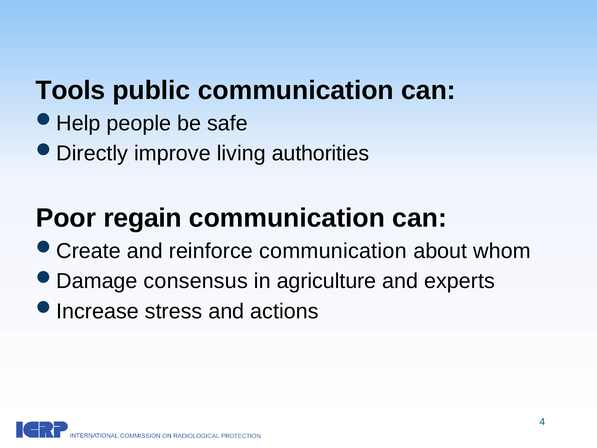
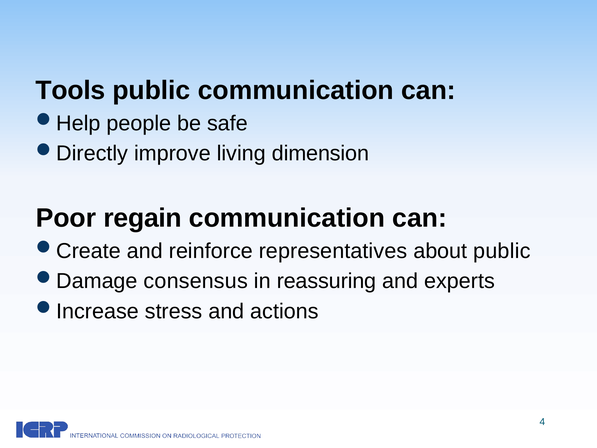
authorities: authorities -> dimension (320, 153)
reinforce communication: communication -> representatives (333, 251)
about whom: whom -> public (502, 251)
agriculture: agriculture -> reassuring (326, 281)
